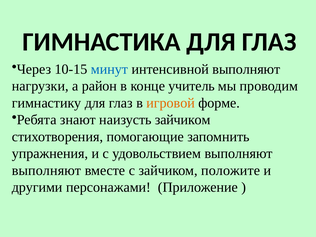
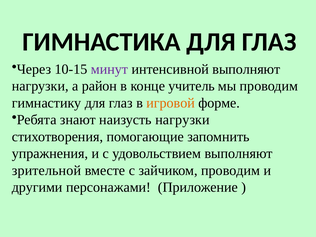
минут colour: blue -> purple (109, 69)
наизусть зайчиком: зайчиком -> нагрузки (183, 120)
выполняют: выполняют -> зрительной (46, 170)
зайчиком положите: положите -> проводим (231, 170)
